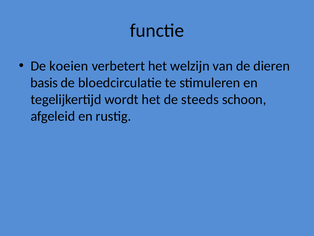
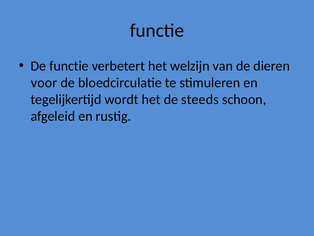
De koeien: koeien -> functie (69, 66)
basis: basis -> voor (44, 83)
